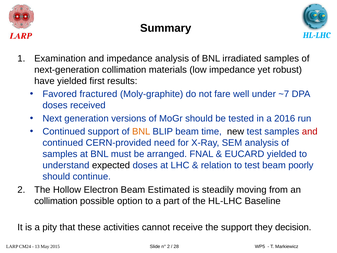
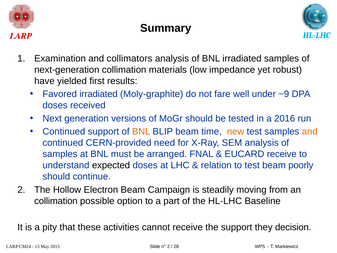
and impedance: impedance -> collimators (130, 58)
Favored fractured: fractured -> irradiated (99, 94)
~7: ~7 -> ~9 (284, 94)
new colour: black -> orange (236, 131)
and colour: red -> orange (310, 131)
EUCARD yielded: yielded -> receive (282, 154)
Estimated: Estimated -> Campaign (169, 190)
